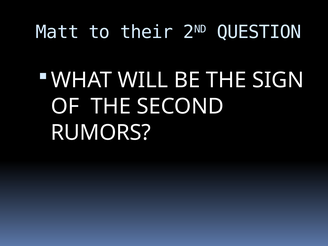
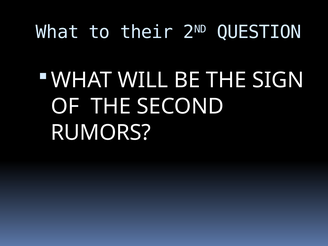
Matt: Matt -> What (57, 32)
